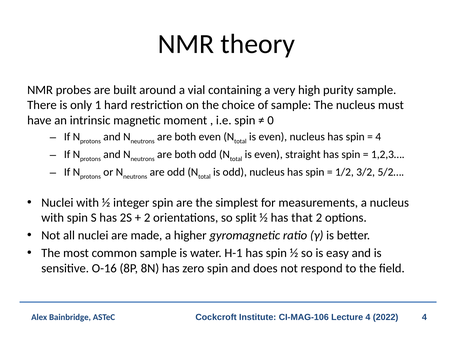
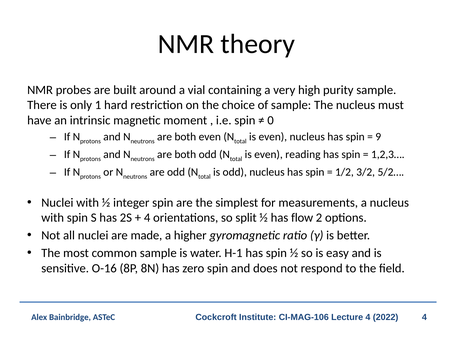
4: 4 -> 9 (378, 137)
straight: straight -> reading (303, 154)
2: 2 -> 4 (147, 218)
that: that -> flow (302, 218)
